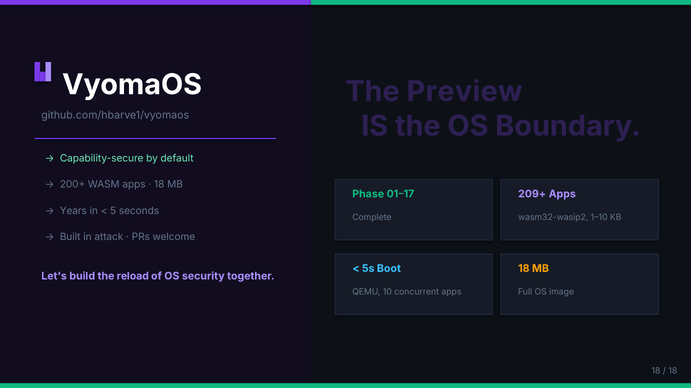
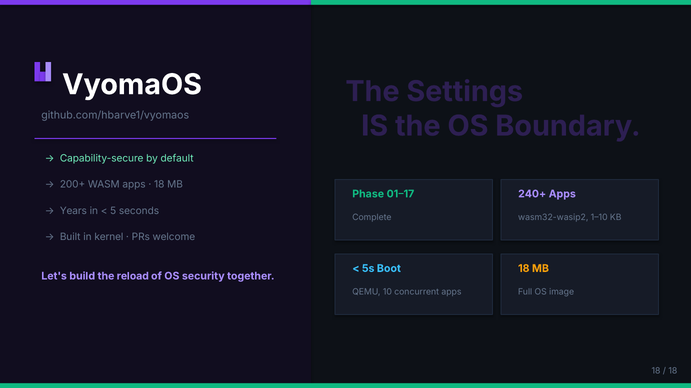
Preview: Preview -> Settings (465, 92)
209+: 209+ -> 240+ (532, 194)
attack: attack -> kernel (109, 237)
